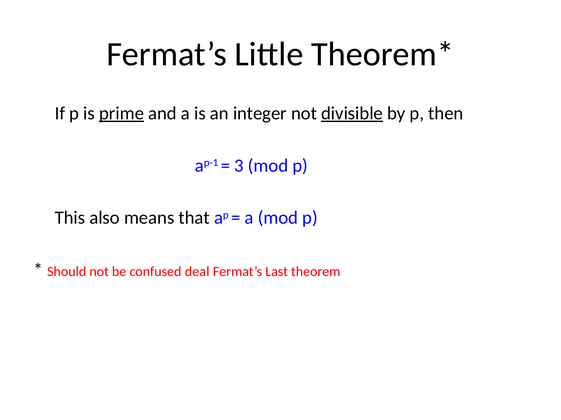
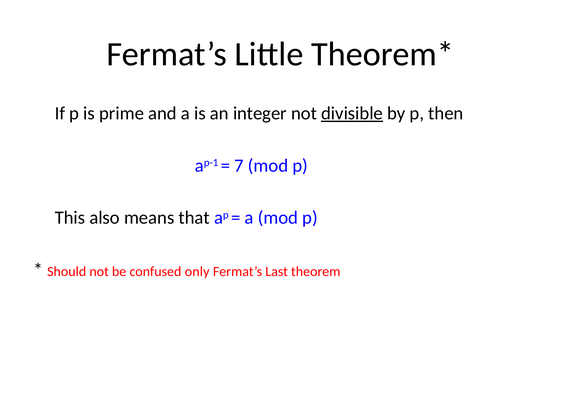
prime underline: present -> none (122, 114)
3: 3 -> 7 (239, 166)
deal: deal -> only (197, 272)
